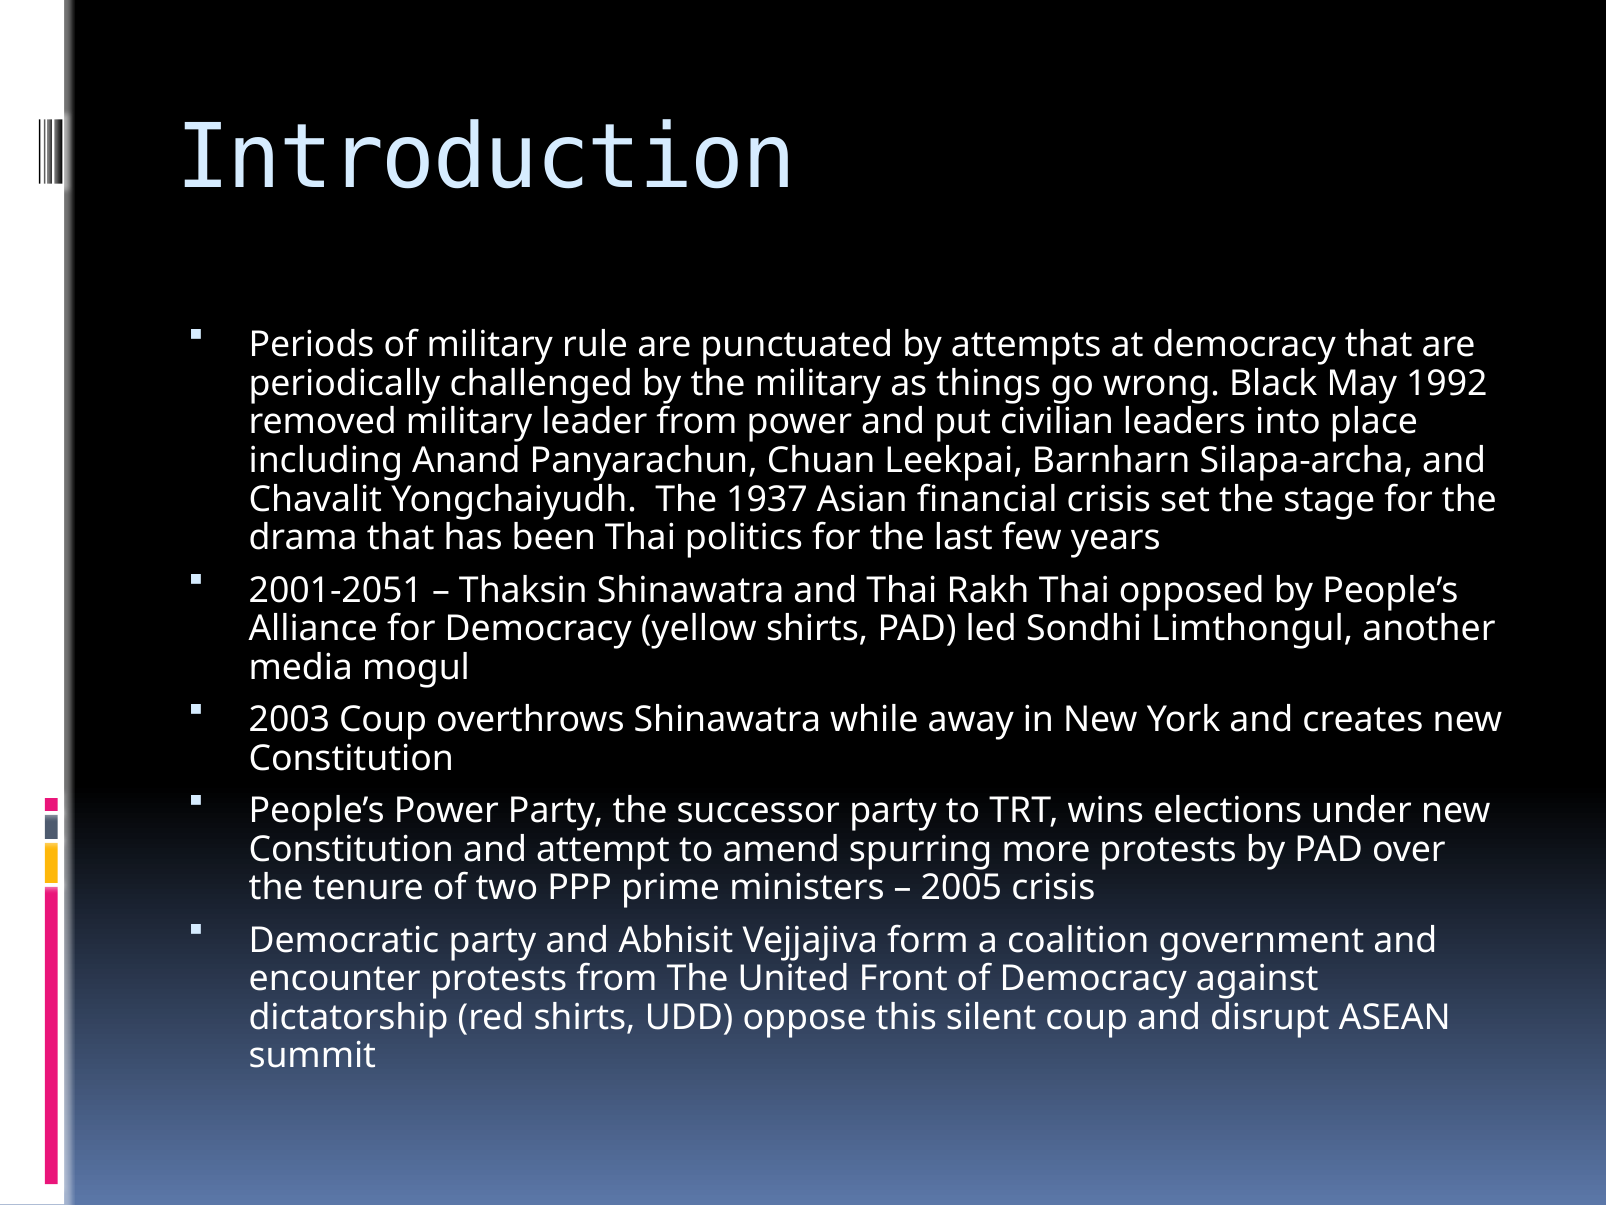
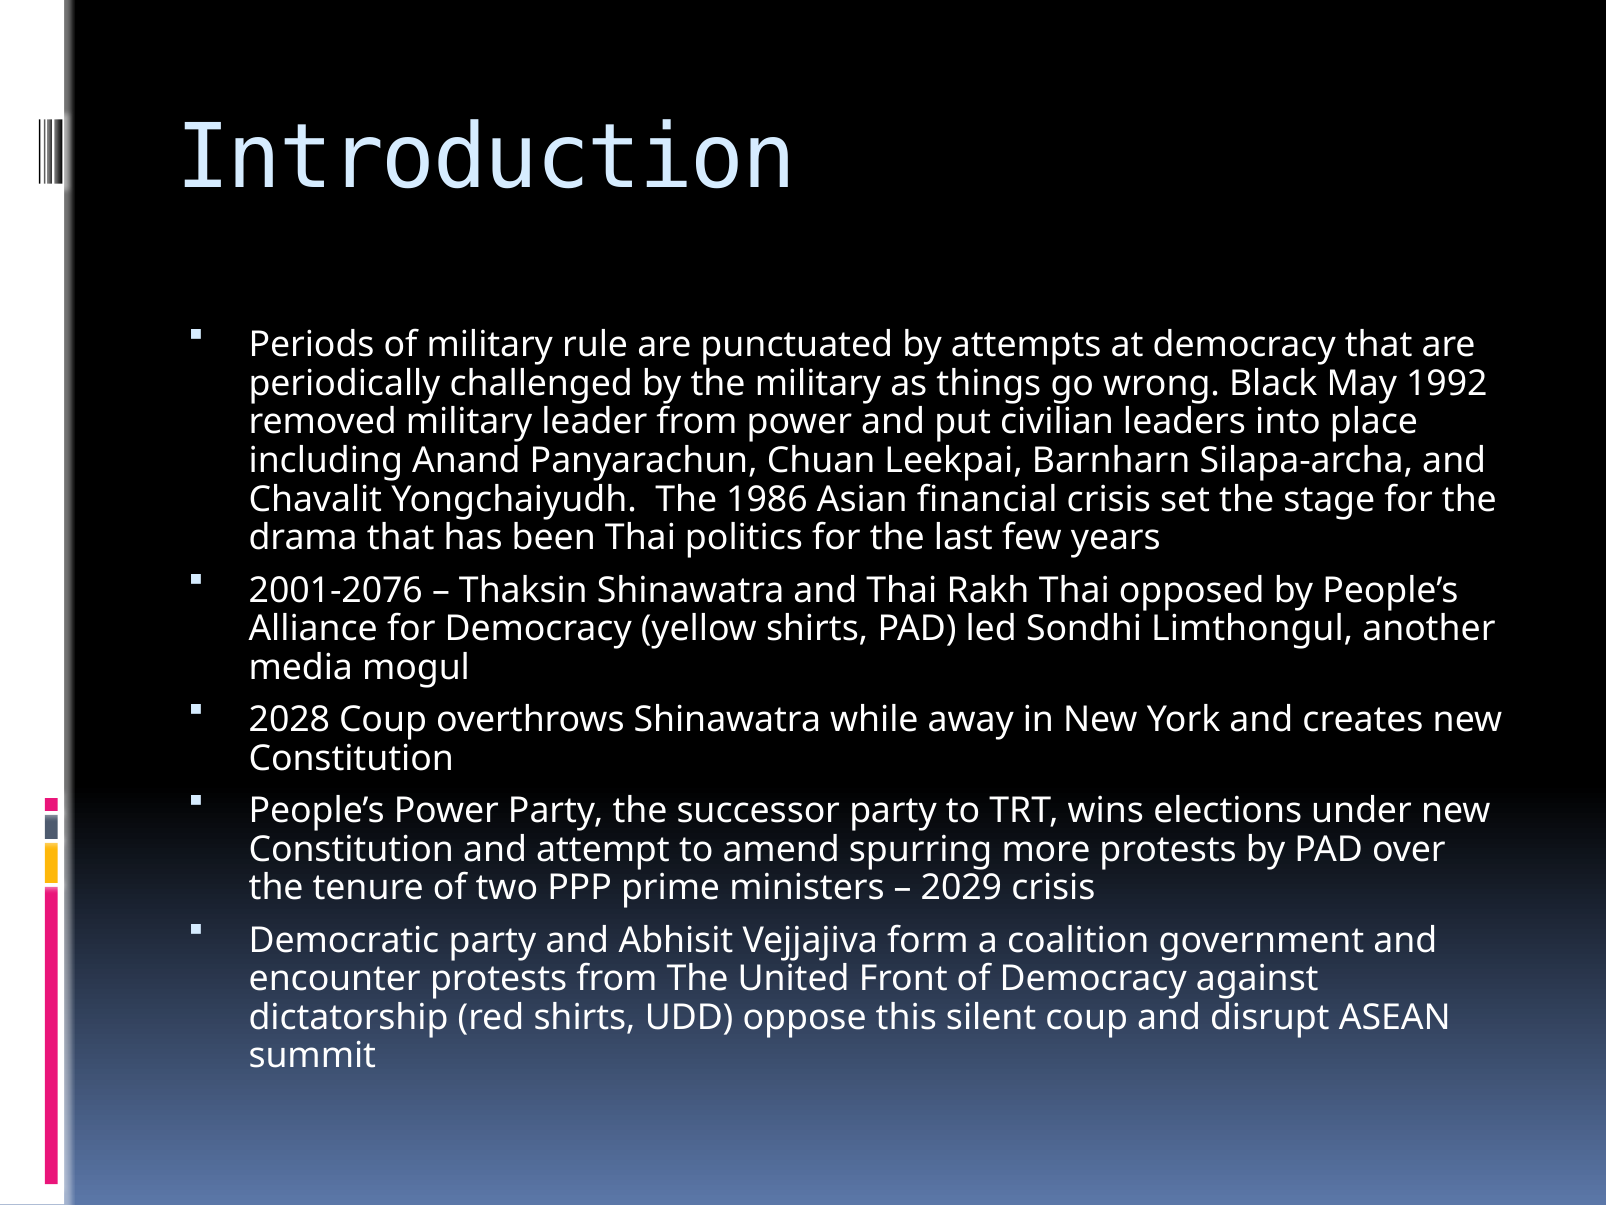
1937: 1937 -> 1986 (767, 499)
2001-2051: 2001-2051 -> 2001-2076 (336, 590)
2003: 2003 -> 2028 (289, 720)
2005: 2005 -> 2029 (961, 888)
